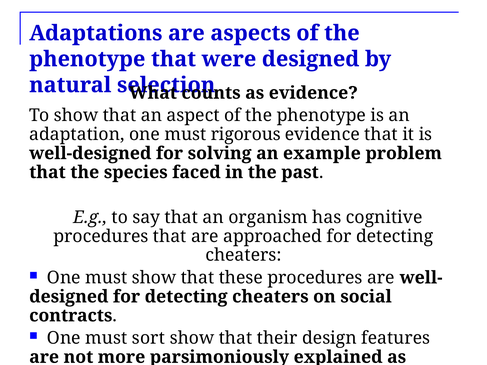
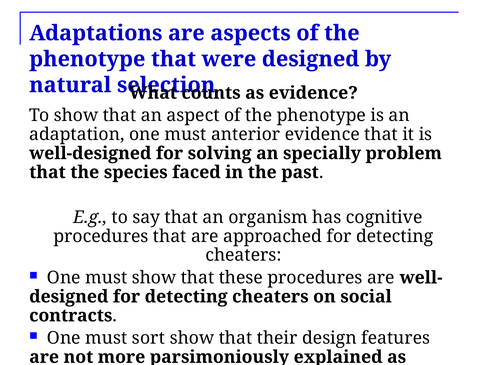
rigorous: rigorous -> anterior (246, 134)
example: example -> specially (322, 153)
